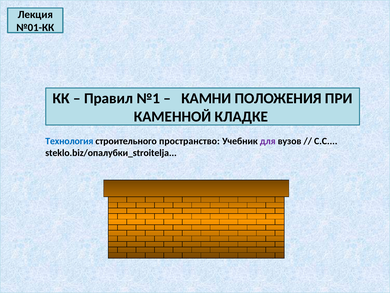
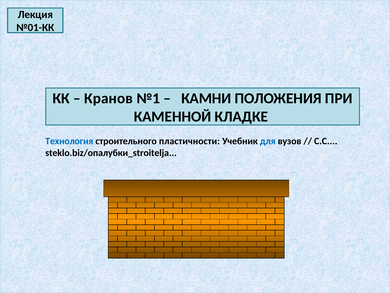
Правил: Правил -> Кранов (108, 98)
пространство: пространство -> пластичности (189, 141)
для colour: purple -> blue (268, 141)
